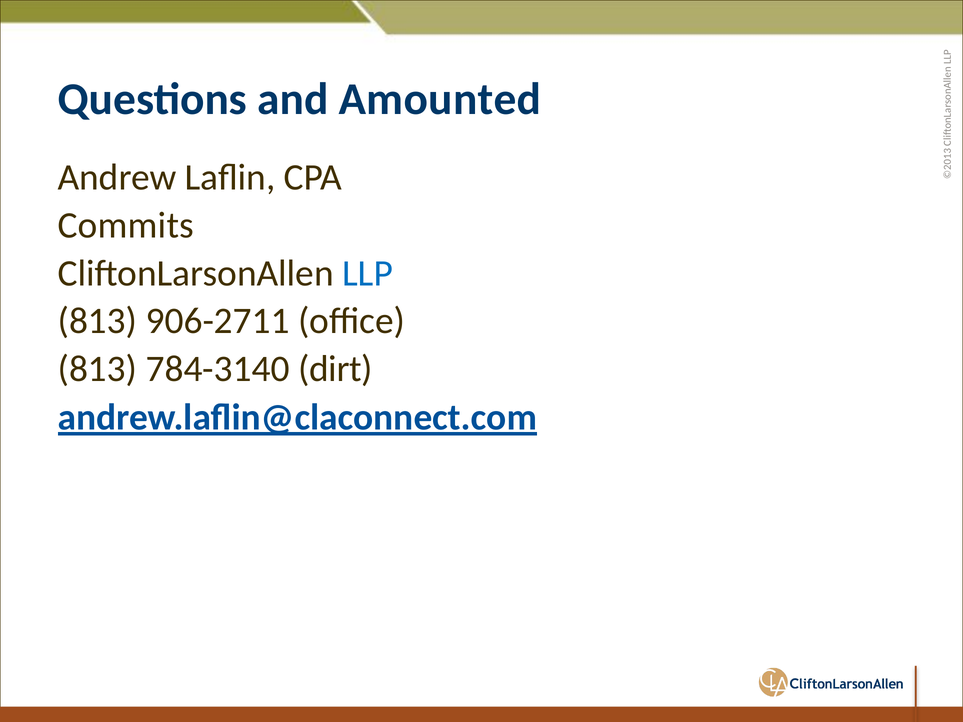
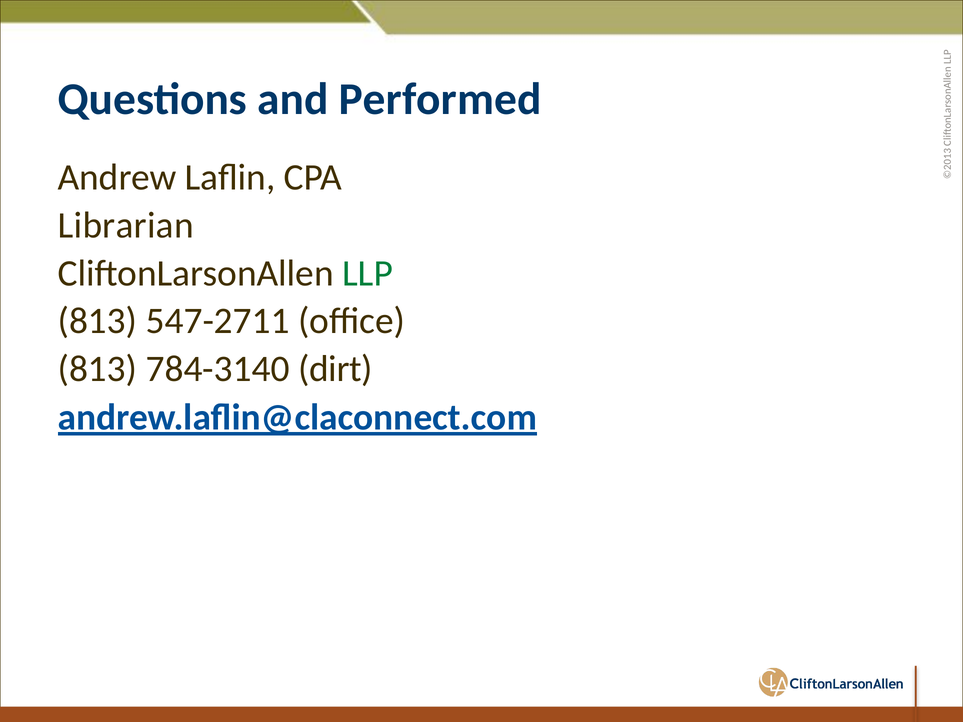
Amounted: Amounted -> Performed (440, 99)
Commits: Commits -> Librarian (126, 225)
LLP colour: blue -> green (368, 273)
906-2711: 906-2711 -> 547-2711 (218, 321)
